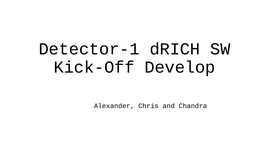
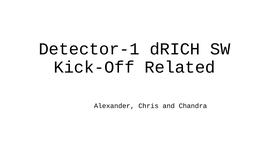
Develop: Develop -> Related (180, 67)
